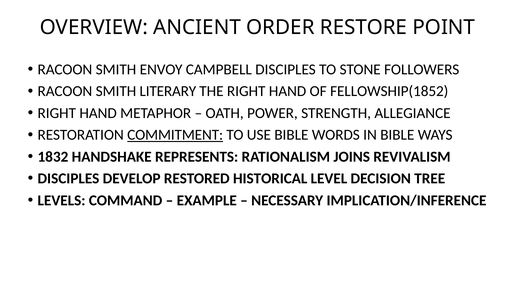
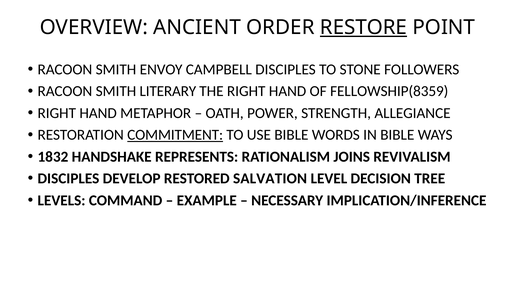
RESTORE underline: none -> present (364, 27)
FELLOWSHIP(1852: FELLOWSHIP(1852 -> FELLOWSHIP(8359 (389, 91)
HISTORICAL: HISTORICAL -> SALVATION (270, 179)
